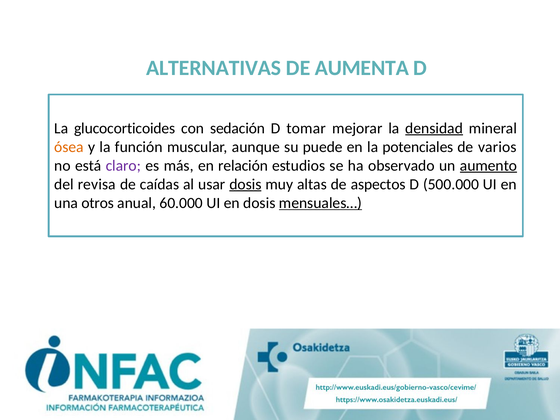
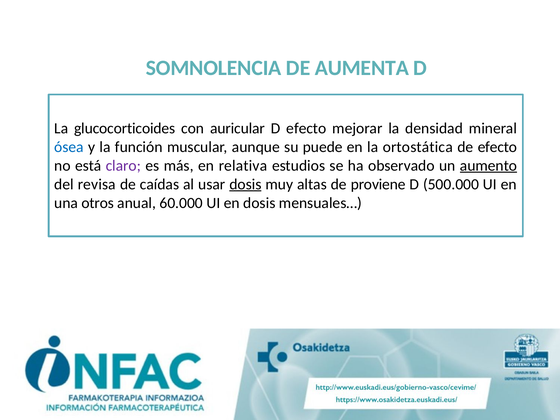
ALTERNATIVAS: ALTERNATIVAS -> SOMNOLENCIA (214, 68)
sedación: sedación -> auricular (238, 128)
D tomar: tomar -> efecto (306, 128)
densidad underline: present -> none (434, 128)
ósea colour: orange -> blue (69, 147)
potenciales: potenciales -> ortostática (418, 147)
de varios: varios -> efecto (497, 147)
relación: relación -> relativa (243, 166)
aspectos: aspectos -> proviene (378, 184)
mensuales… underline: present -> none (320, 203)
